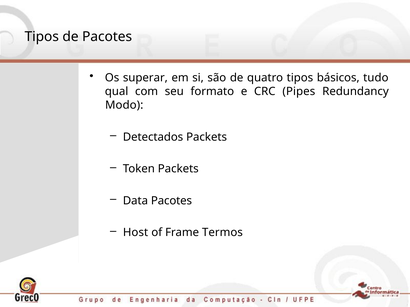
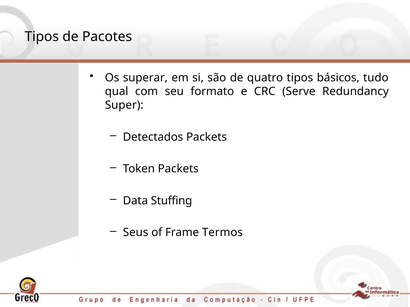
Pipes: Pipes -> Serve (299, 92)
Modo: Modo -> Super (124, 105)
Data Pacotes: Pacotes -> Stuffing (172, 201)
Host: Host -> Seus (136, 233)
